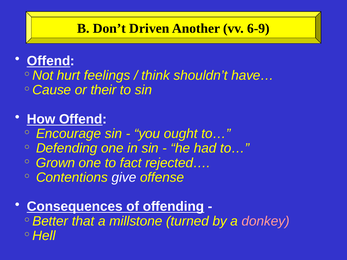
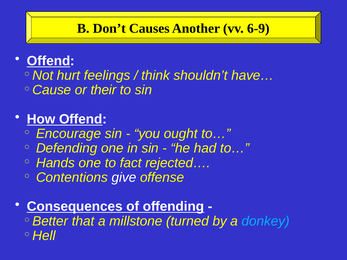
Driven: Driven -> Causes (149, 28)
Grown: Grown -> Hands (55, 163)
donkey colour: pink -> light blue (266, 221)
